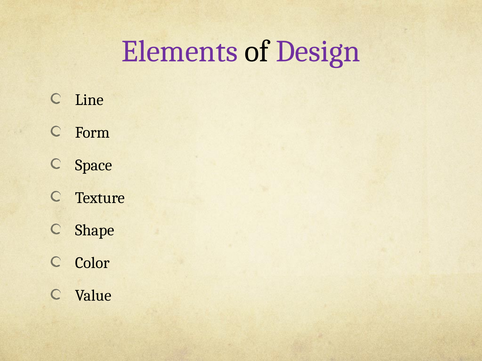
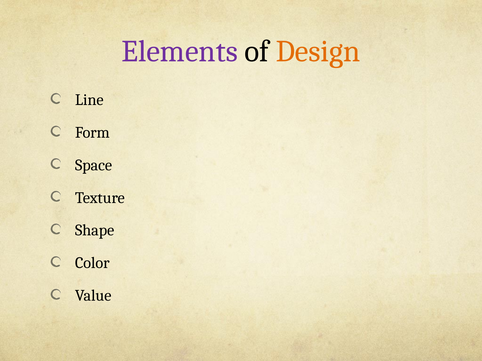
Design colour: purple -> orange (318, 52)
